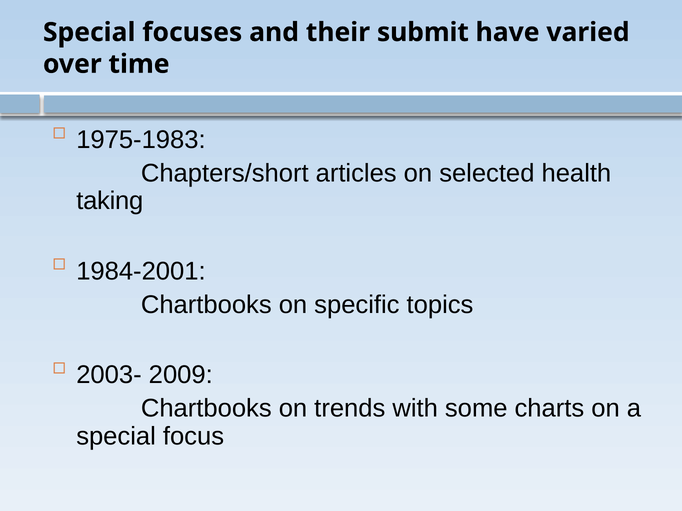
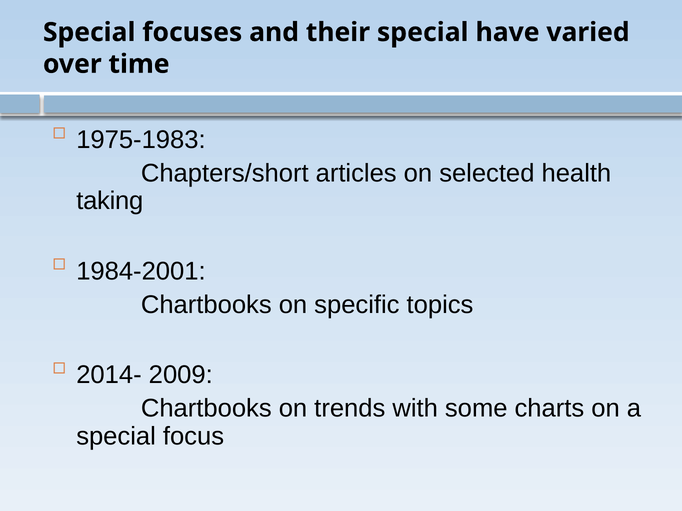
their submit: submit -> special (423, 32)
2003-: 2003- -> 2014- (109, 375)
